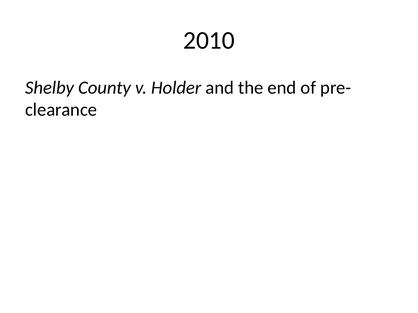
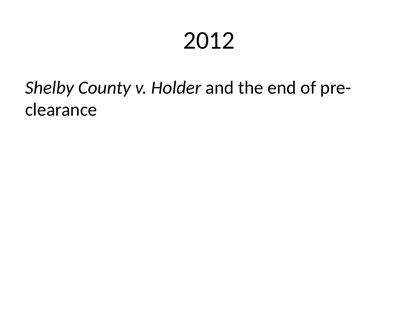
2010: 2010 -> 2012 (209, 40)
